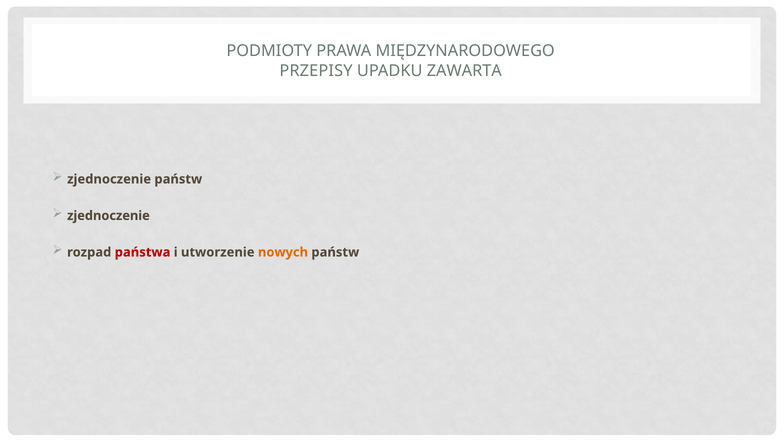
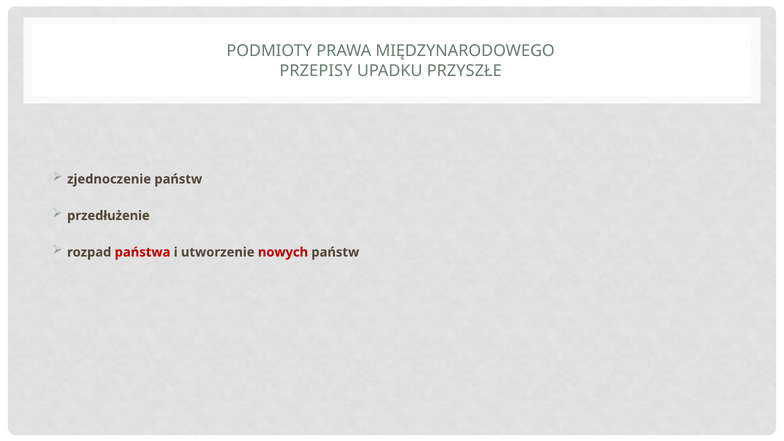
ZAWARTA: ZAWARTA -> PRZYSZŁE (464, 71)
zjednoczenie: zjednoczenie -> przedłużenie (108, 216)
nowych colour: orange -> red (283, 252)
